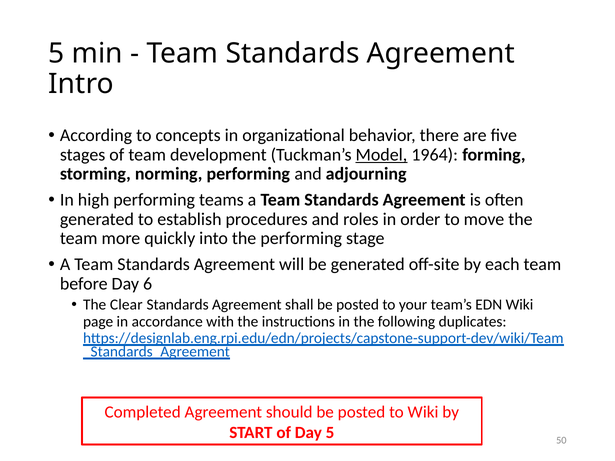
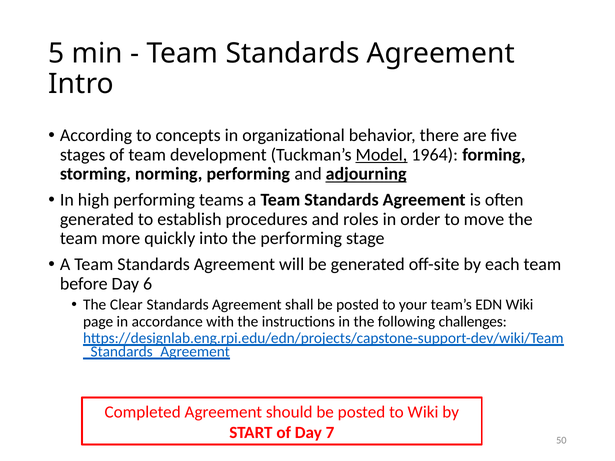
adjourning underline: none -> present (366, 174)
duplicates: duplicates -> challenges (473, 322)
Day 5: 5 -> 7 (330, 433)
